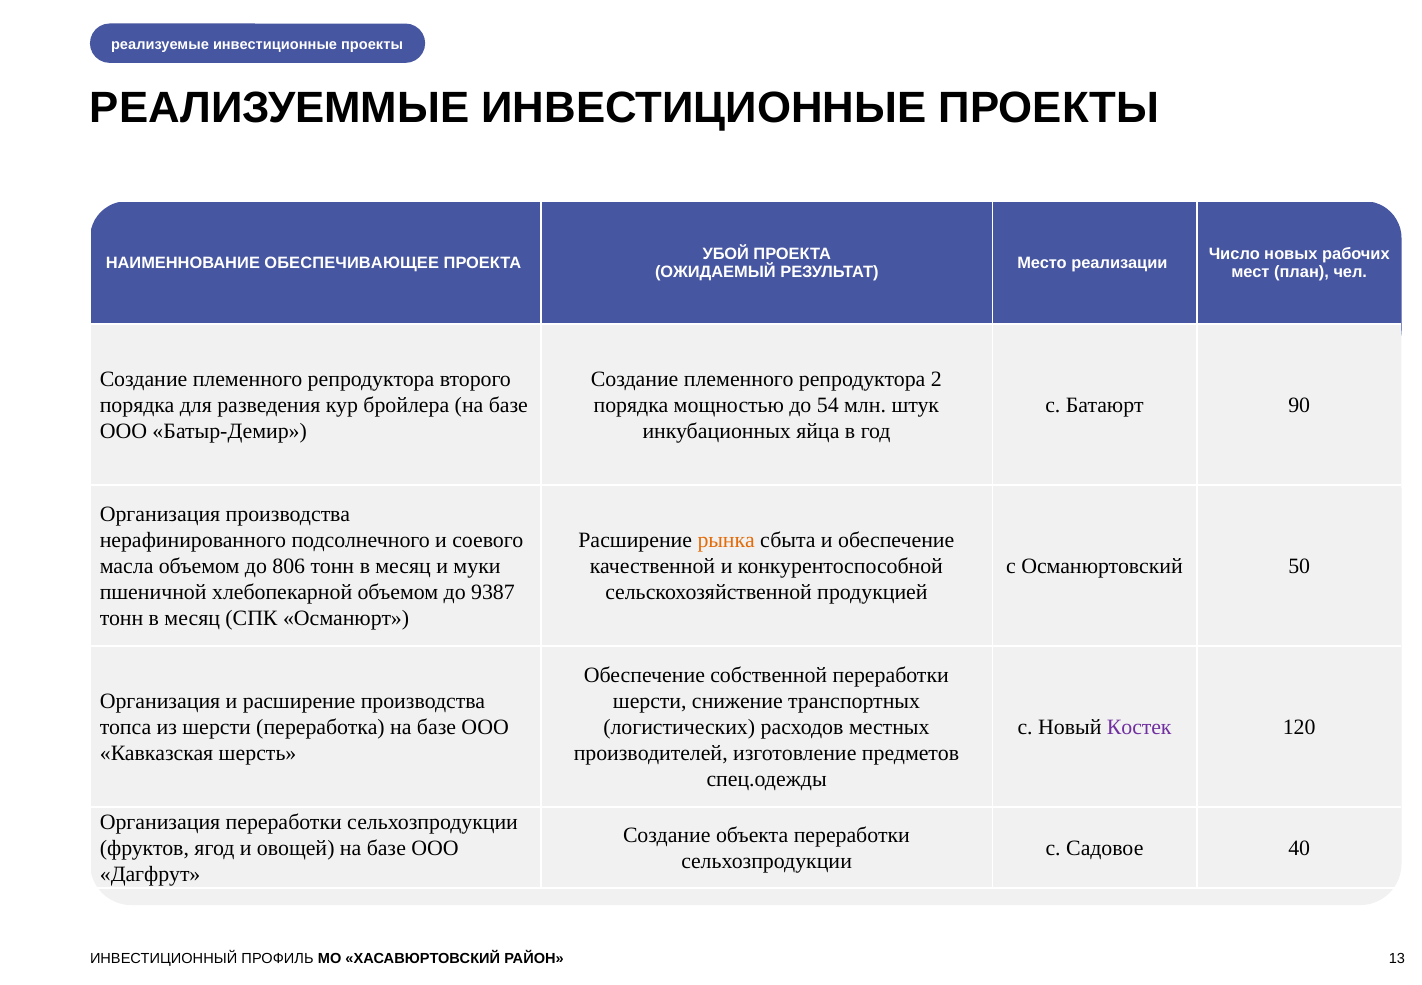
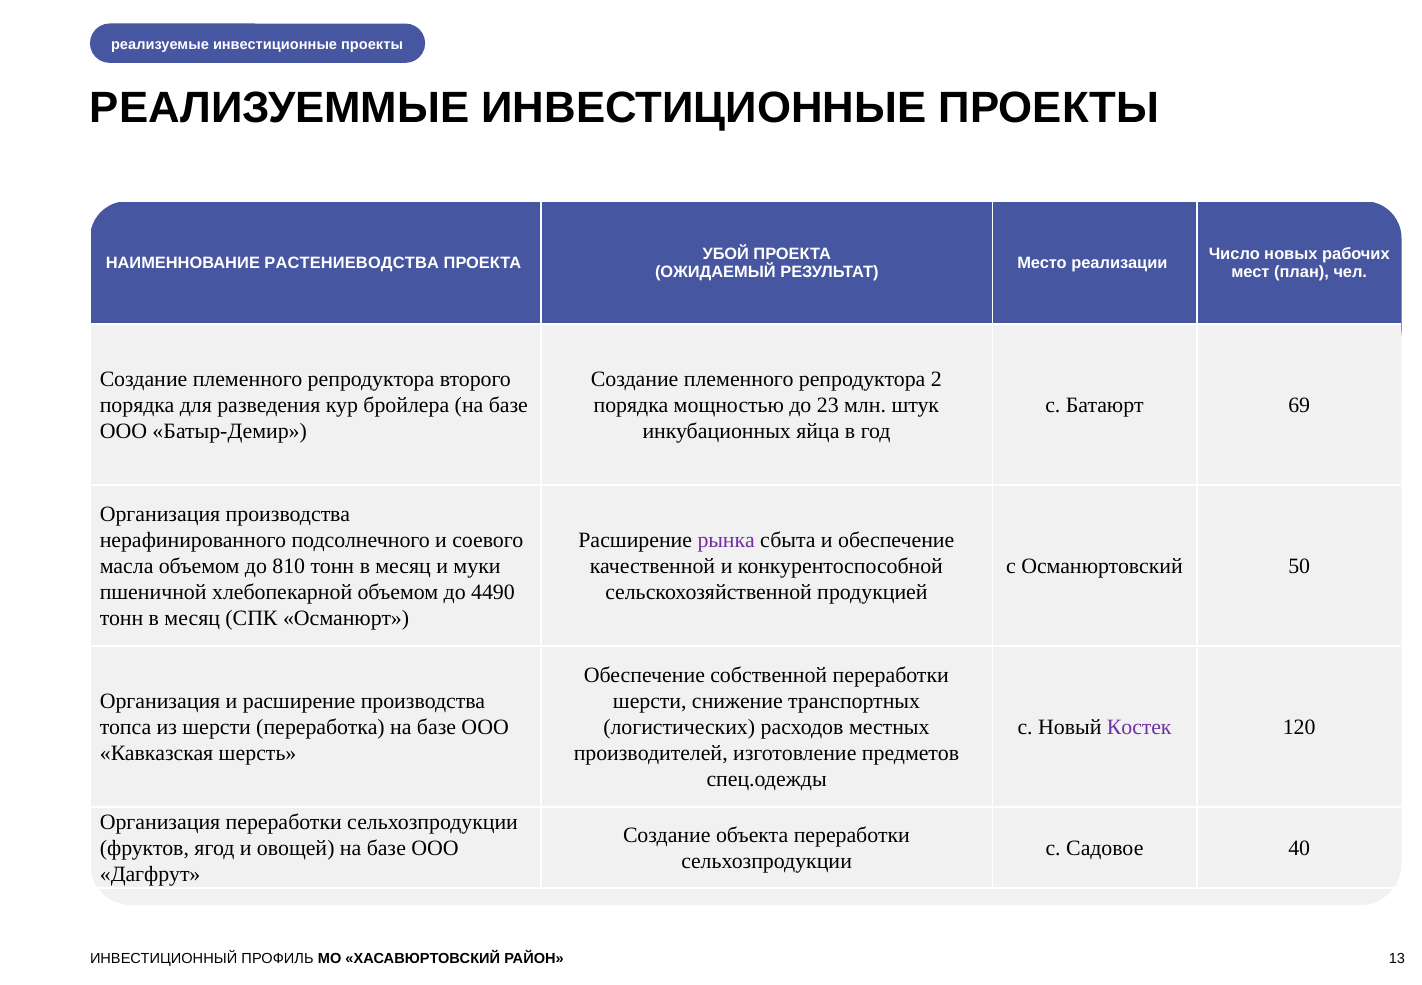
ОБЕСПЕЧИВАЮЩЕЕ: ОБЕСПЕЧИВАЮЩЕЕ -> РАСТЕНИЕВОДСТВА (352, 263)
54: 54 -> 23 (828, 405)
90: 90 -> 69 (1299, 405)
рынка colour: orange -> purple (726, 540)
806: 806 -> 810 (289, 566)
9387: 9387 -> 4490 (493, 592)
